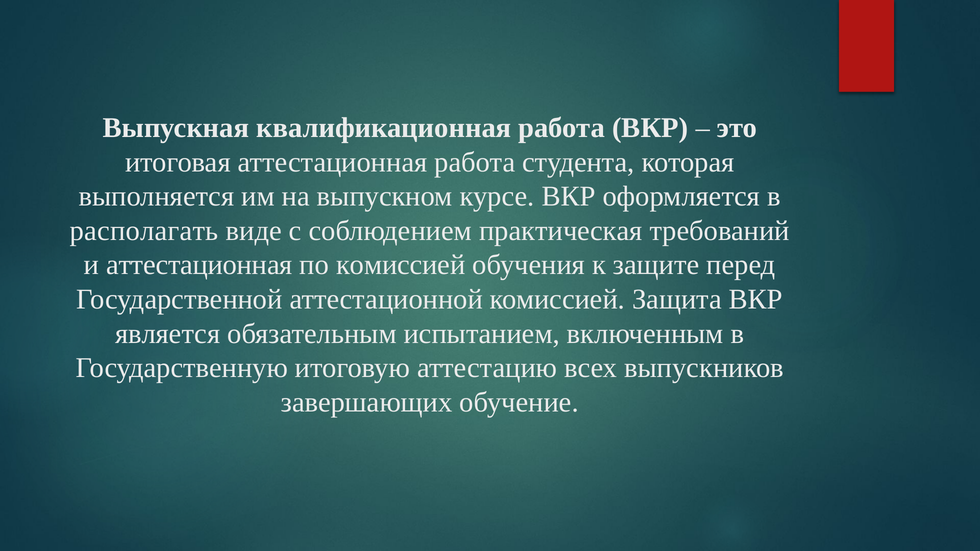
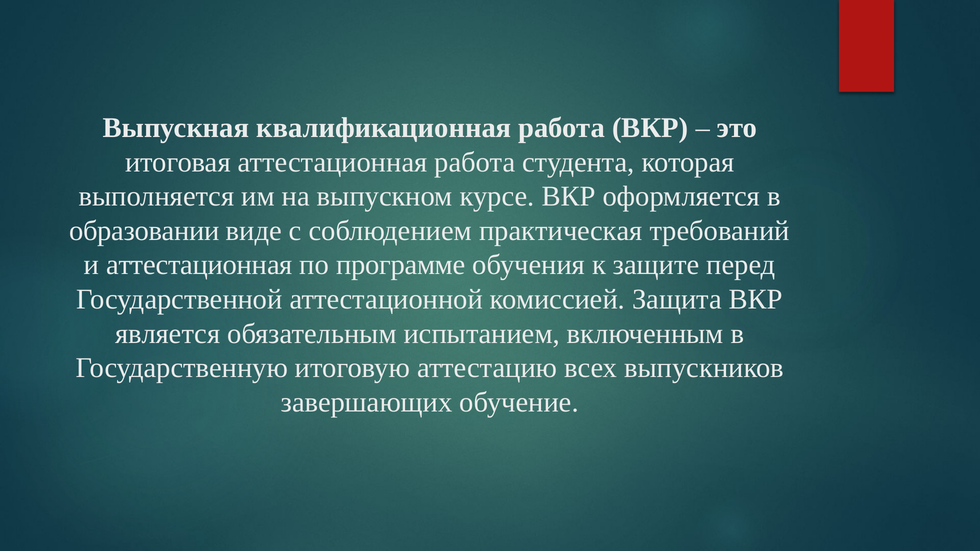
располагать: располагать -> образовании (144, 231)
по комиссией: комиссией -> программе (401, 265)
